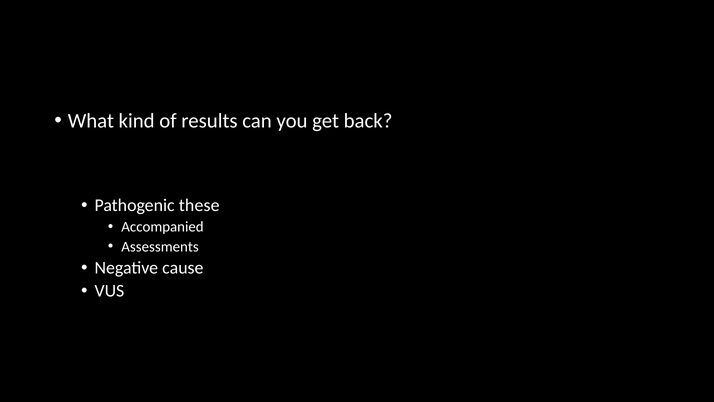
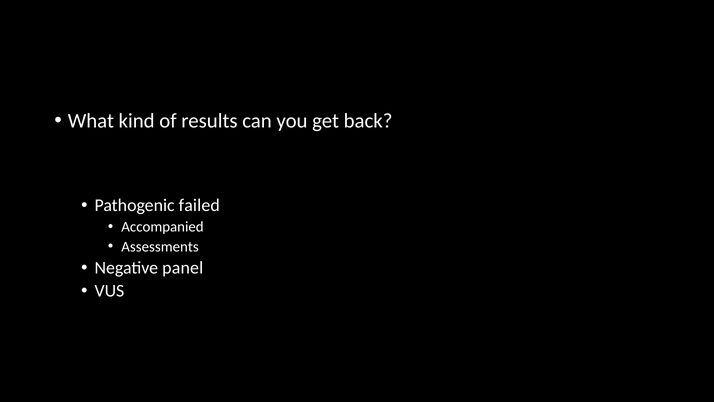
these: these -> failed (199, 205)
cause: cause -> panel (183, 268)
